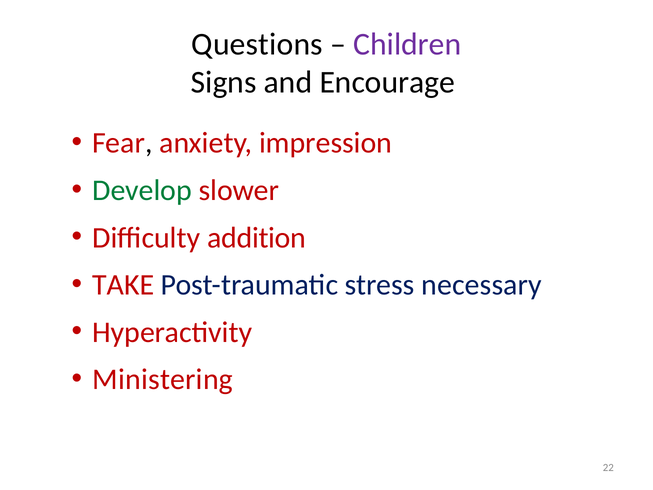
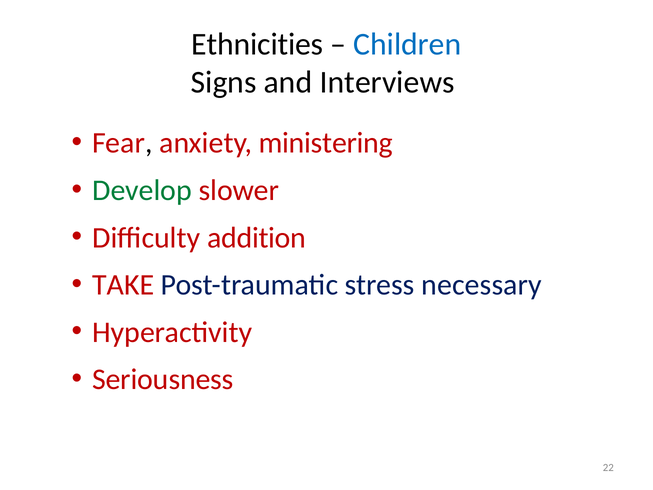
Questions: Questions -> Ethnicities (257, 44)
Children colour: purple -> blue (407, 44)
Encourage: Encourage -> Interviews (387, 82)
impression: impression -> ministering (326, 143)
Ministering: Ministering -> Seriousness (163, 379)
